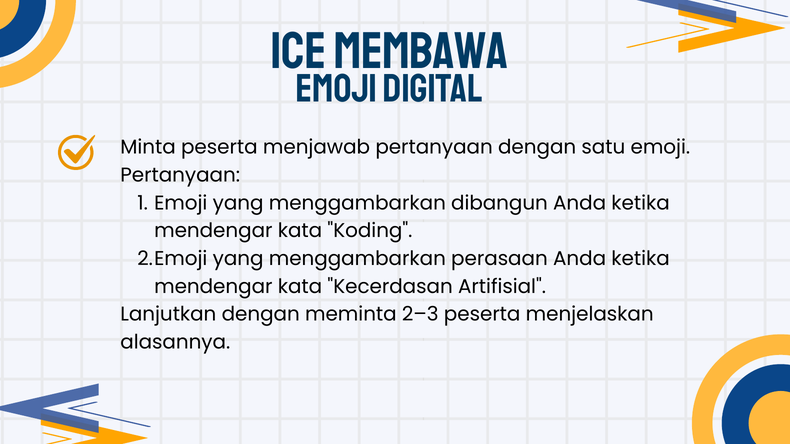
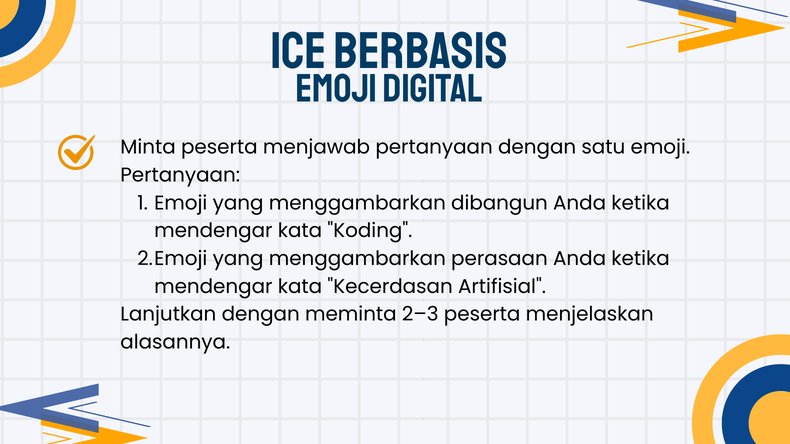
membawa: membawa -> berbasis (421, 51)
